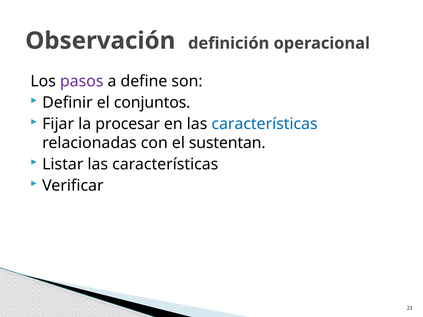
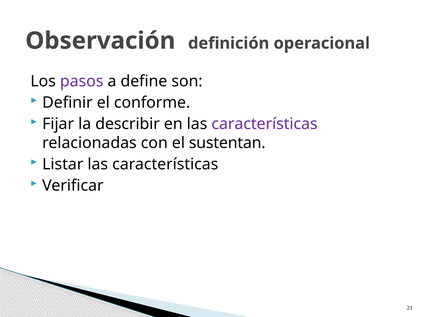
conjuntos: conjuntos -> conforme (152, 103)
procesar: procesar -> describir (128, 124)
características colour: blue -> purple (265, 124)
